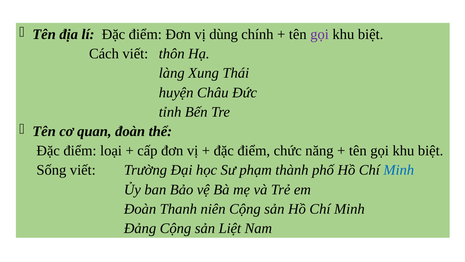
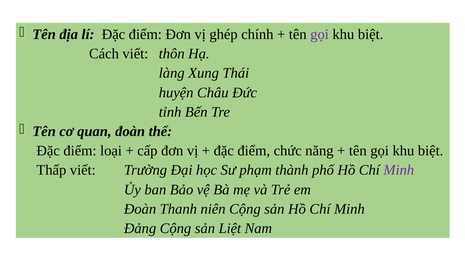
dùng: dùng -> ghép (224, 34)
Sống: Sống -> Thấp (51, 170)
Minh colour: blue -> purple (399, 170)
